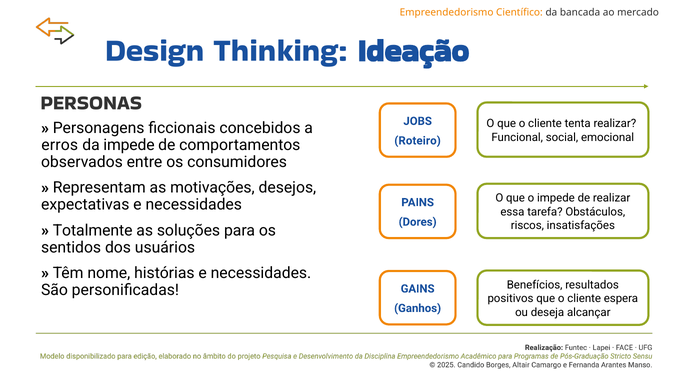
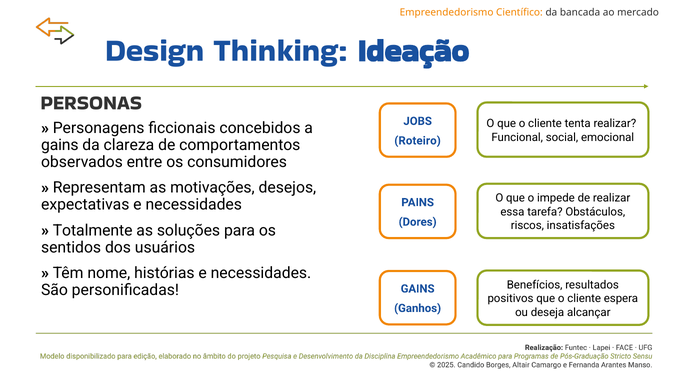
erros: erros -> gains (60, 145)
da impede: impede -> clareza (129, 145)
